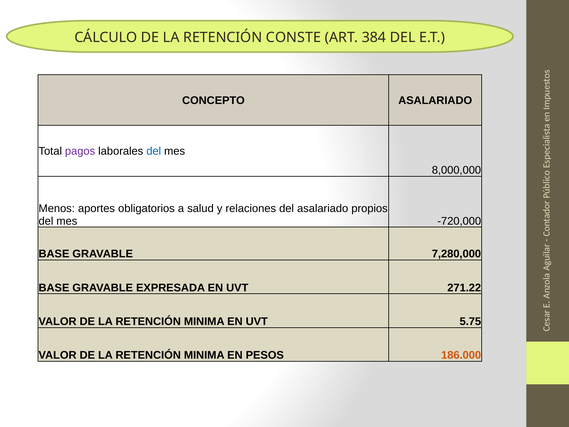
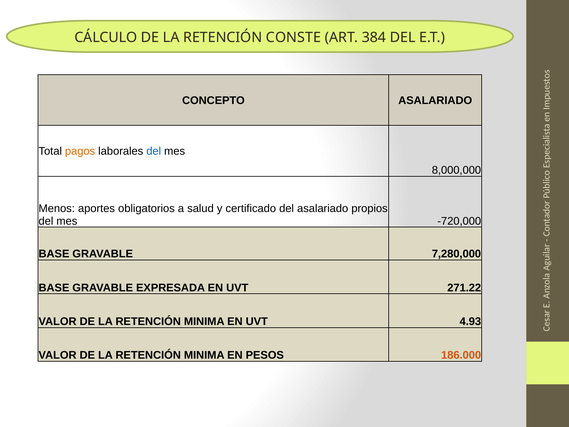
pagos colour: purple -> orange (80, 151)
relaciones: relaciones -> certificado (251, 208)
5.75: 5.75 -> 4.93 (470, 321)
